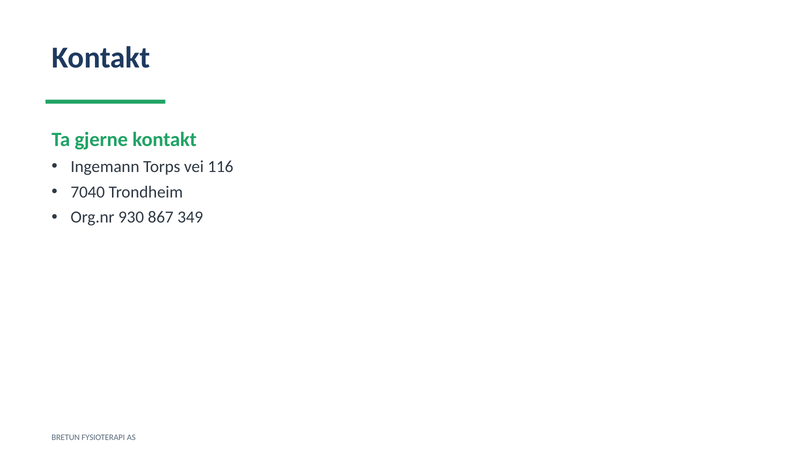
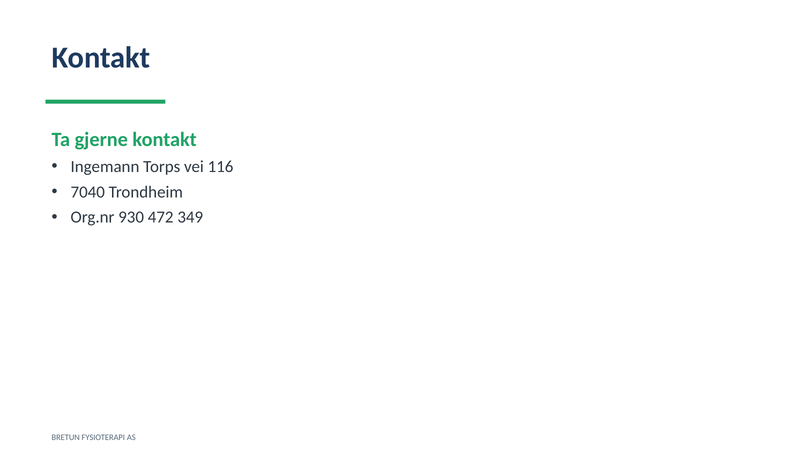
867: 867 -> 472 (161, 217)
